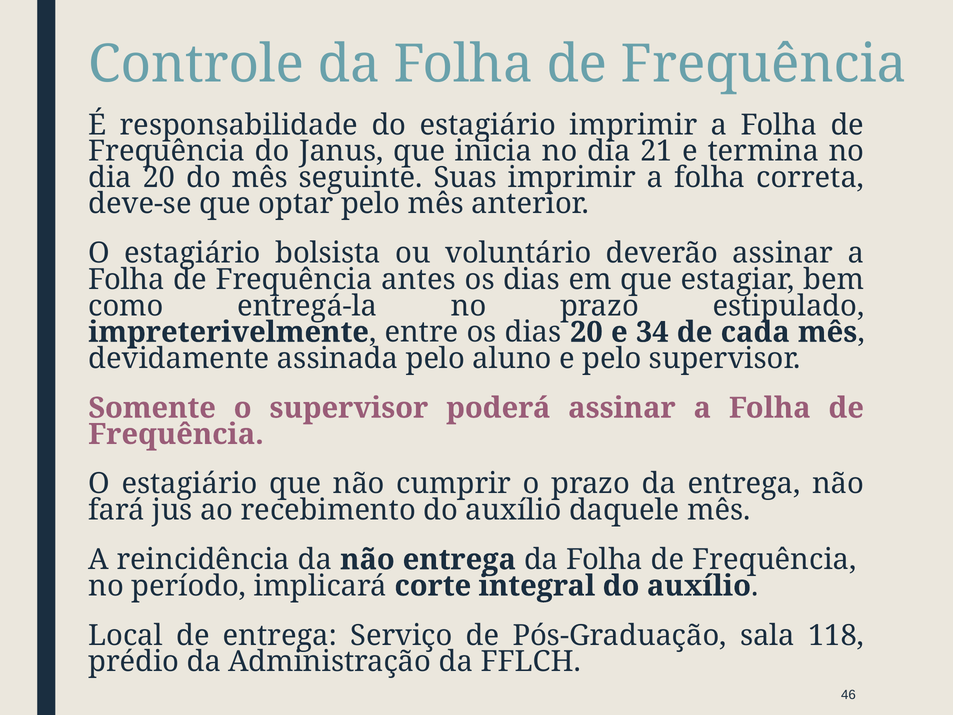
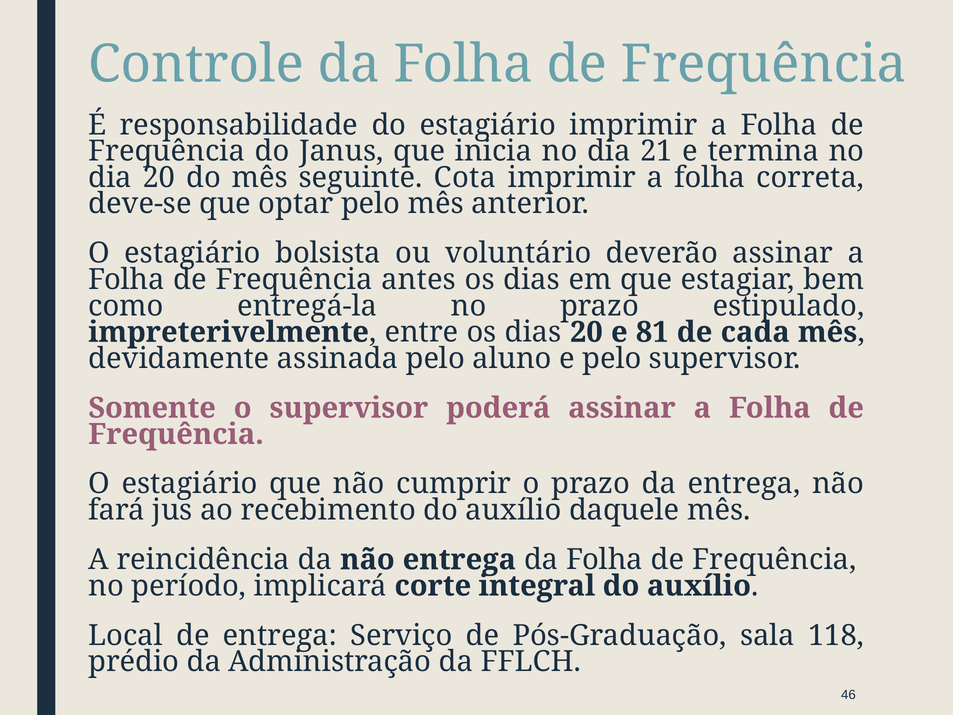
Suas: Suas -> Cota (465, 178)
34: 34 -> 81 (652, 332)
